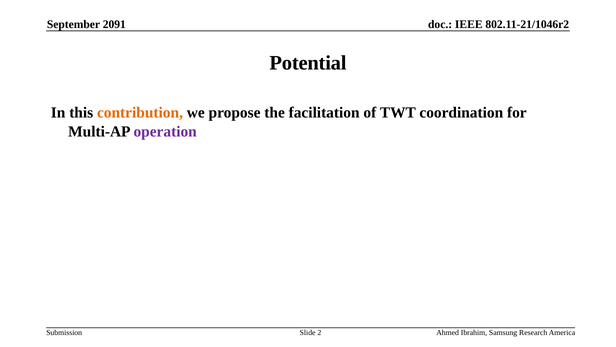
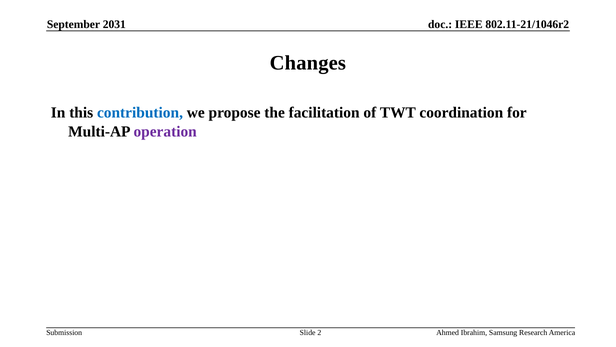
2091: 2091 -> 2031 (114, 24)
Potential: Potential -> Changes (308, 63)
contribution colour: orange -> blue (140, 113)
